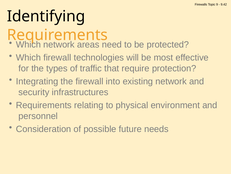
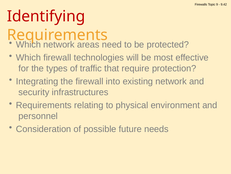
Identifying colour: black -> red (46, 16)
